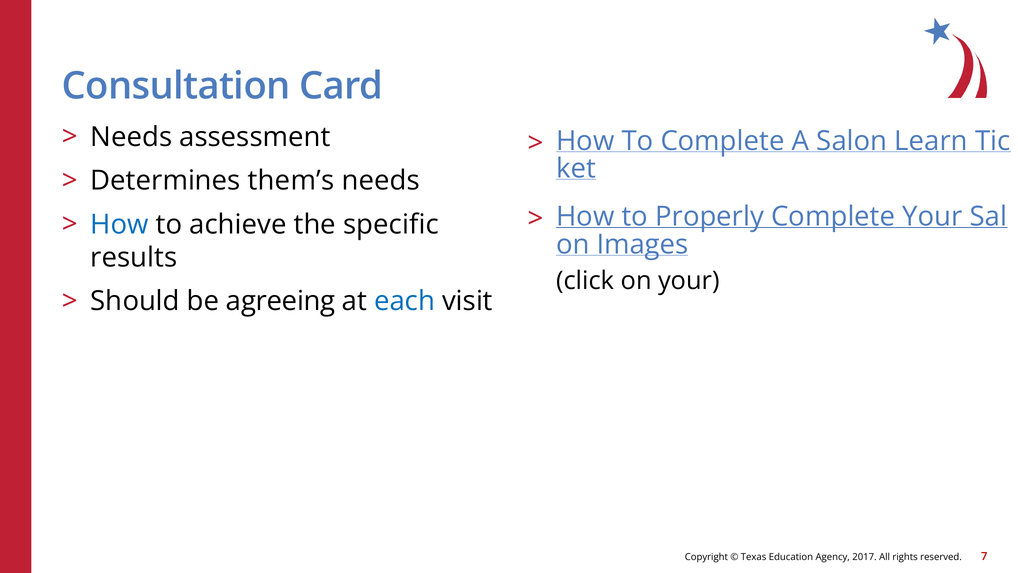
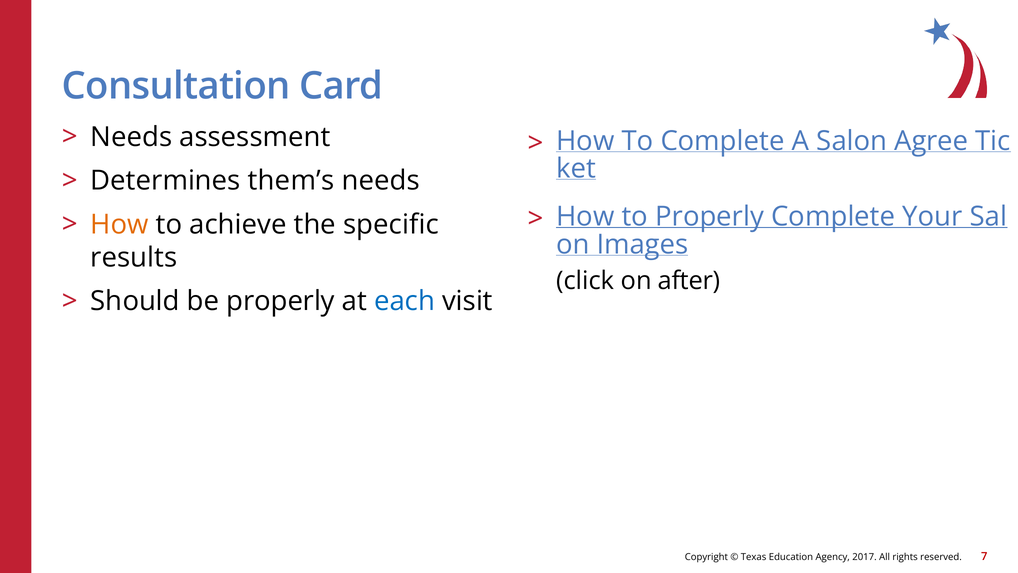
Learn: Learn -> Agree (931, 141)
How colour: blue -> orange (120, 224)
on your: your -> after (689, 280)
be agreeing: agreeing -> properly (281, 301)
